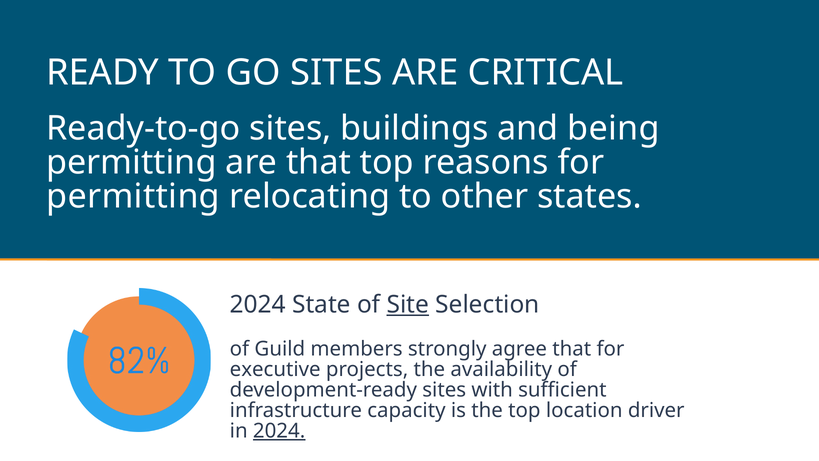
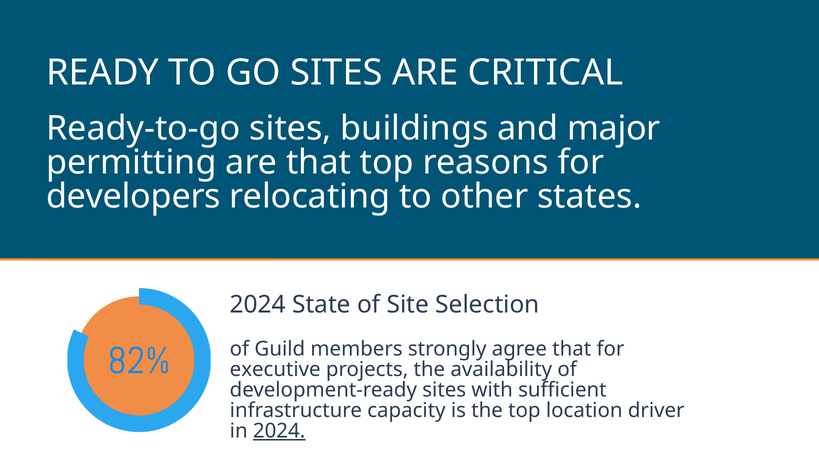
being: being -> major (614, 128)
permitting: permitting -> developers (133, 197)
Site underline: present -> none (408, 305)
